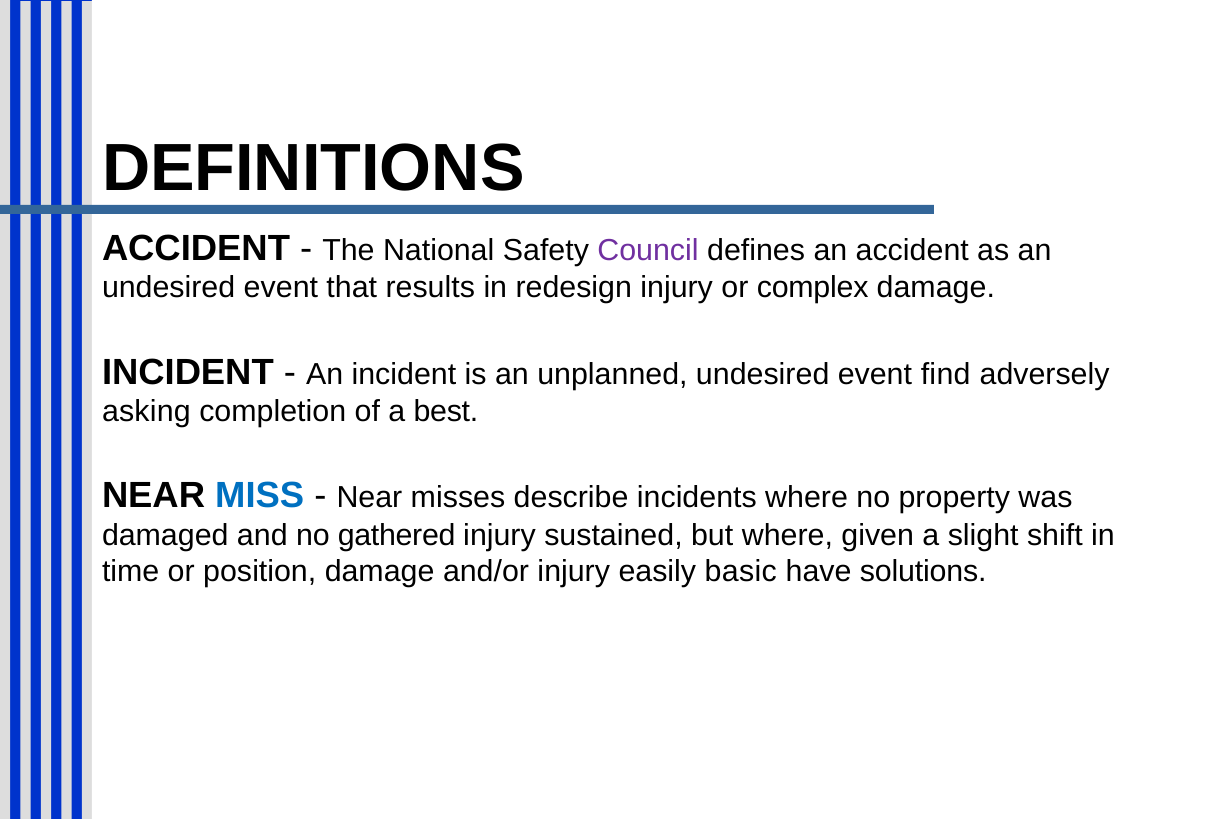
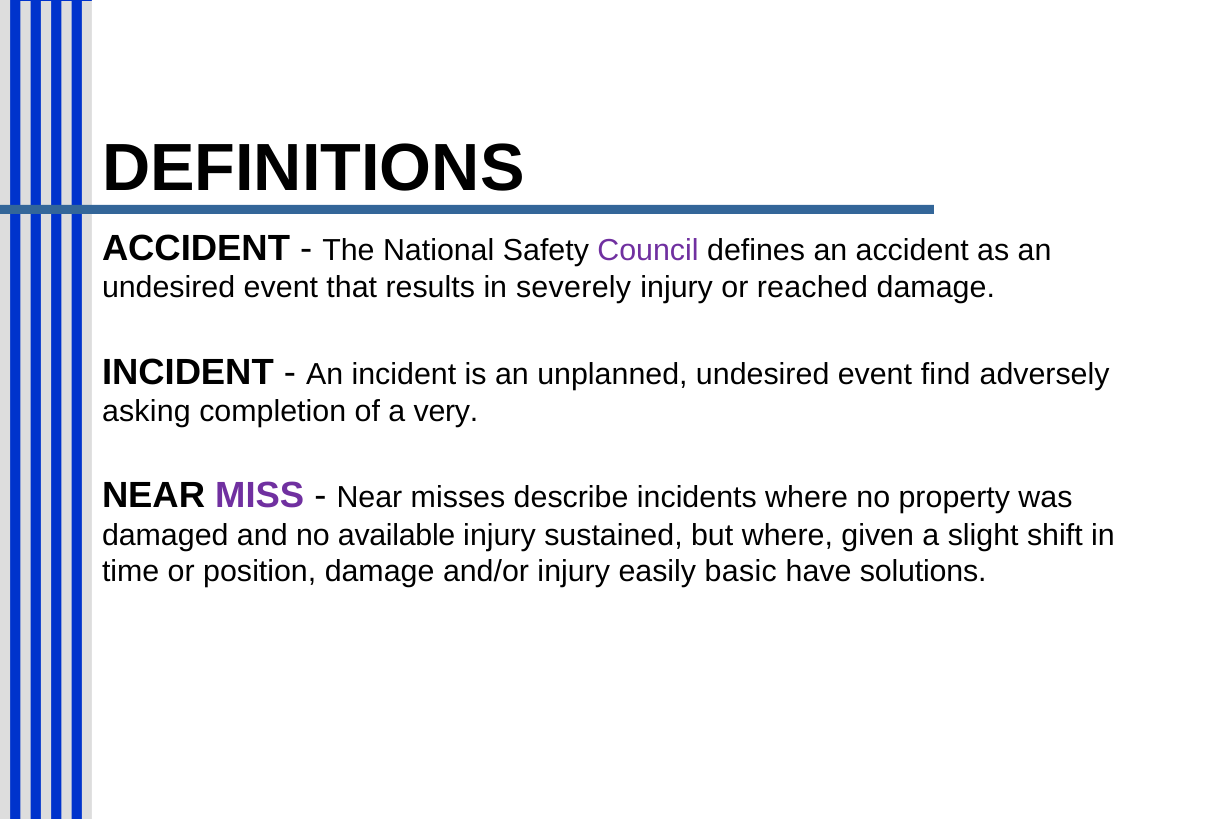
redesign: redesign -> severely (574, 288)
complex: complex -> reached (812, 288)
best: best -> very (446, 412)
MISS colour: blue -> purple (260, 496)
gathered: gathered -> available (397, 536)
